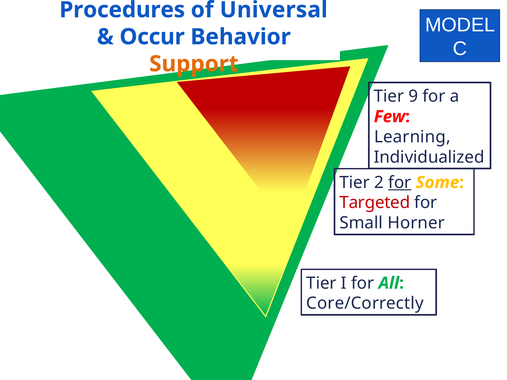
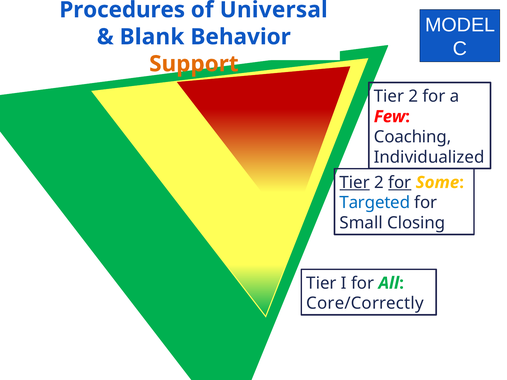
Occur: Occur -> Blank (152, 37)
9: 9 -> 2 (413, 96)
Learning: Learning -> Coaching (413, 137)
Tier underline: none -> present (355, 183)
Targeted colour: red -> blue (375, 203)
Horner: Horner -> Closing (416, 223)
